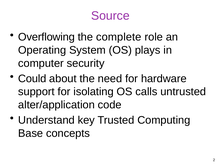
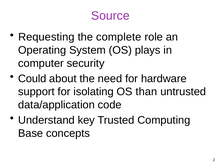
Overflowing: Overflowing -> Requesting (46, 37)
calls: calls -> than (146, 92)
alter/application: alter/application -> data/application (56, 105)
